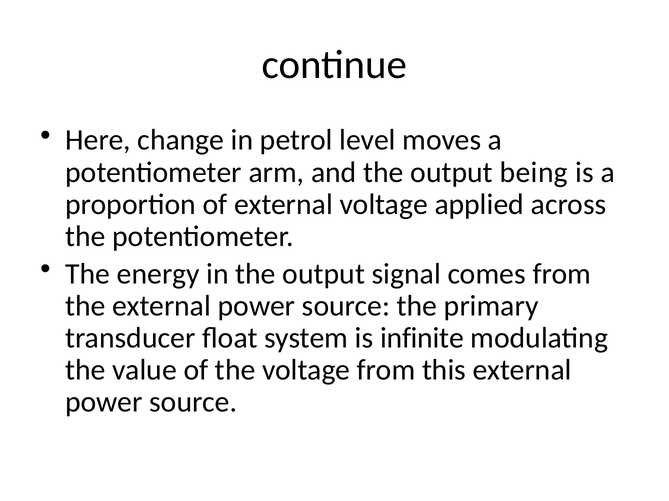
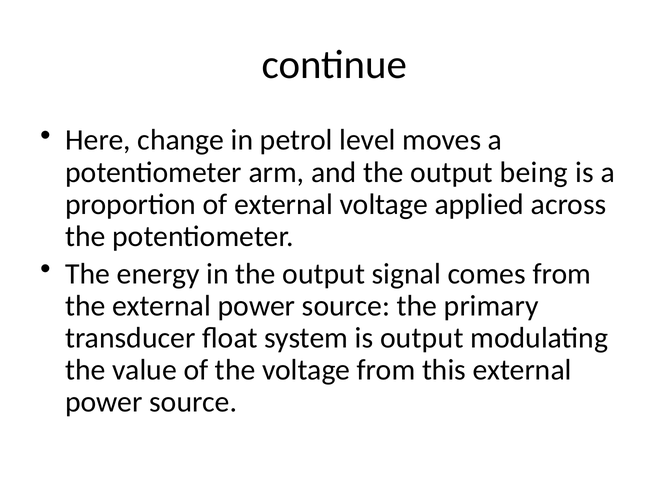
is infinite: infinite -> output (422, 338)
